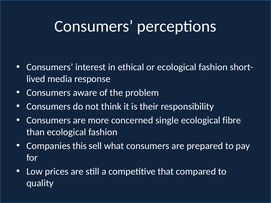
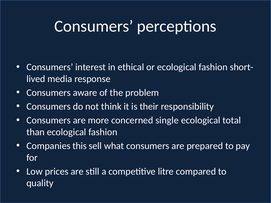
fibre: fibre -> total (232, 120)
that: that -> litre (166, 172)
